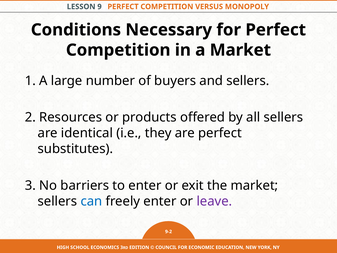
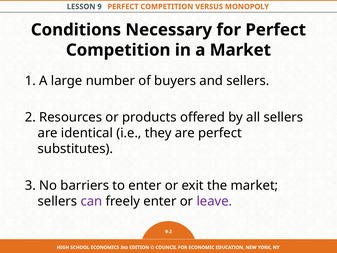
can colour: blue -> purple (91, 201)
